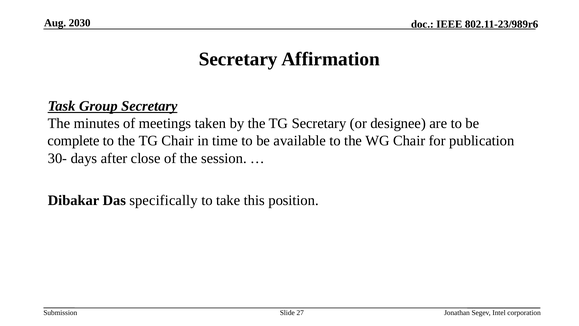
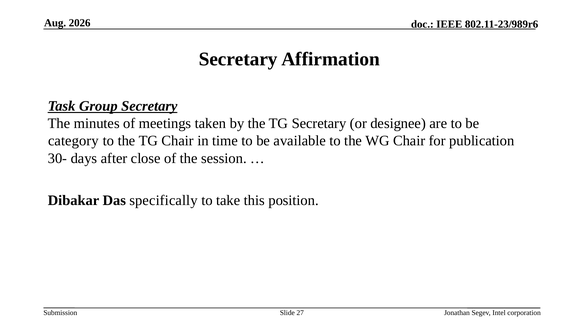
2030: 2030 -> 2026 (80, 23)
complete: complete -> category (73, 141)
